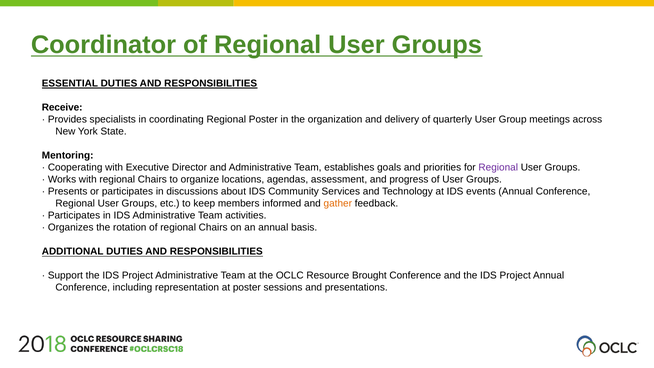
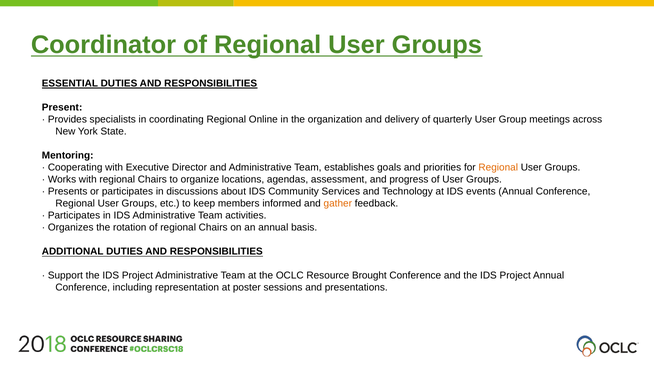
Receive: Receive -> Present (62, 108)
Regional Poster: Poster -> Online (263, 120)
Regional colour: purple -> orange (498, 168)
